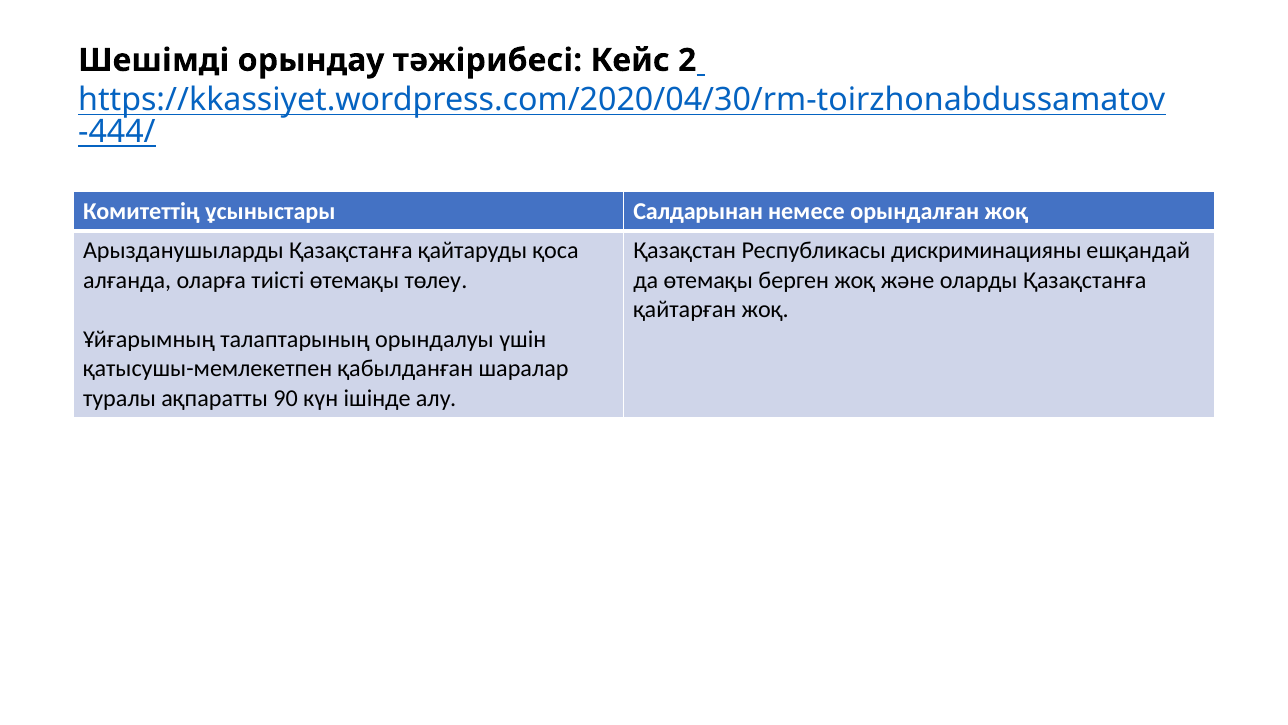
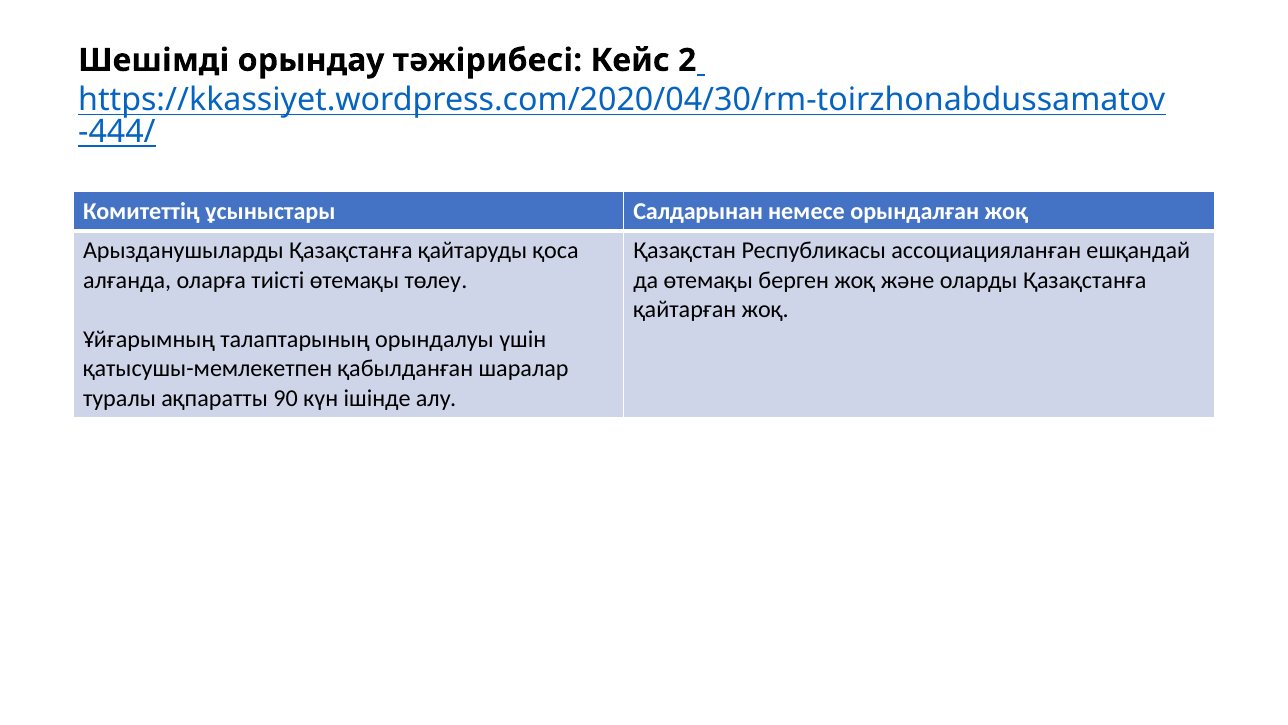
дискриминацияны: дискриминацияны -> ассоциацияланған (986, 251)
